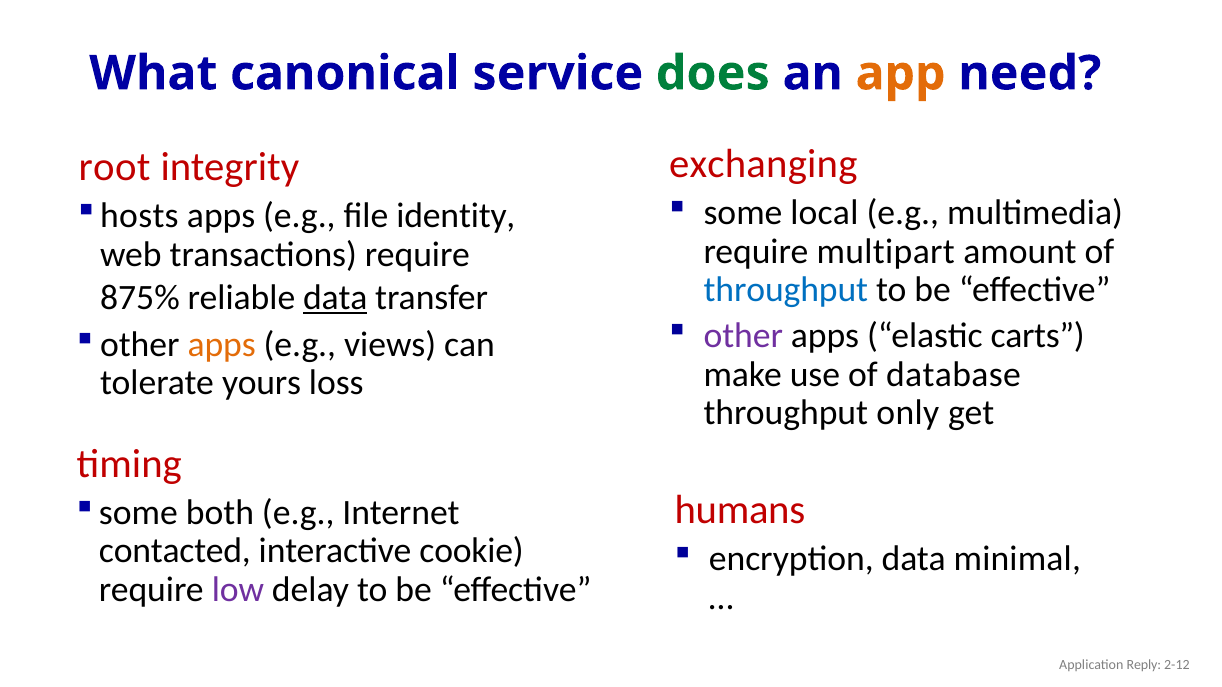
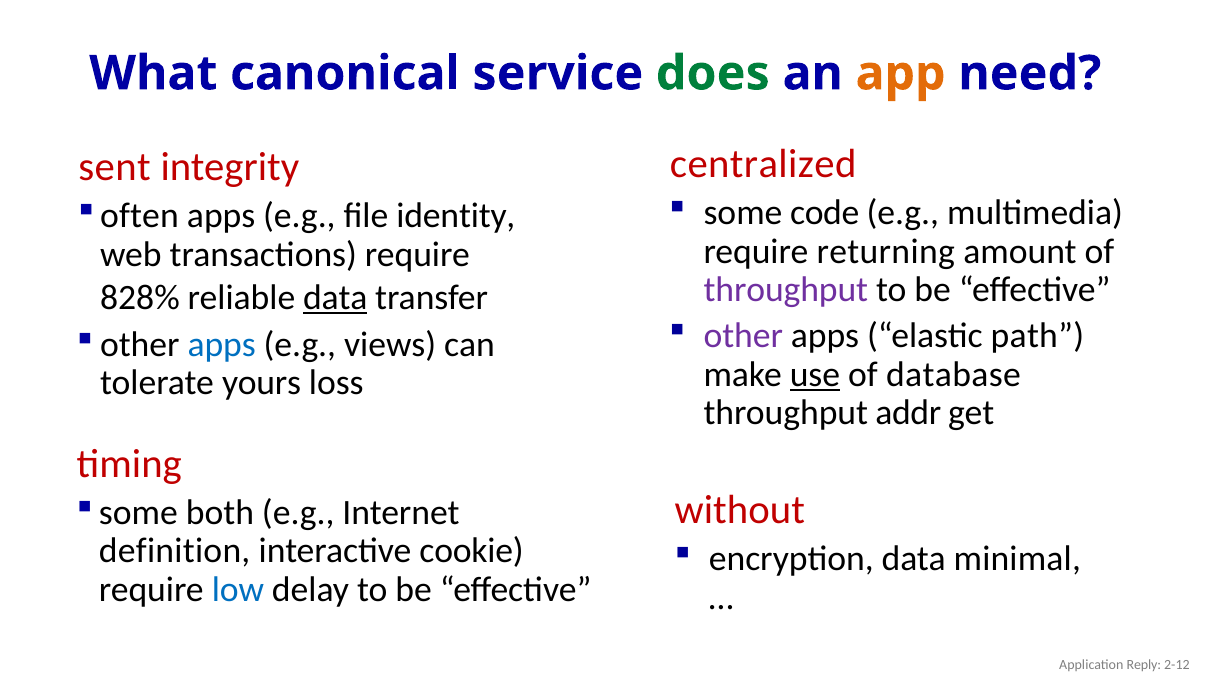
exchanging: exchanging -> centralized (763, 164)
root: root -> sent (115, 167)
local: local -> code (825, 213)
hosts: hosts -> often (139, 216)
multipart: multipart -> returning (886, 252)
throughput colour: blue -> purple (786, 290)
875%: 875% -> 828% (140, 298)
carts: carts -> path (1037, 336)
apps colour: orange -> blue (222, 345)
use underline: none -> present (815, 375)
only: only -> addr (908, 413)
humans: humans -> without (740, 510)
contacted: contacted -> definition (175, 551)
low colour: purple -> blue (238, 590)
